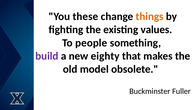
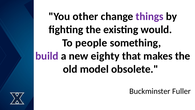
these: these -> other (85, 16)
things colour: orange -> purple (150, 16)
values: values -> would (156, 30)
